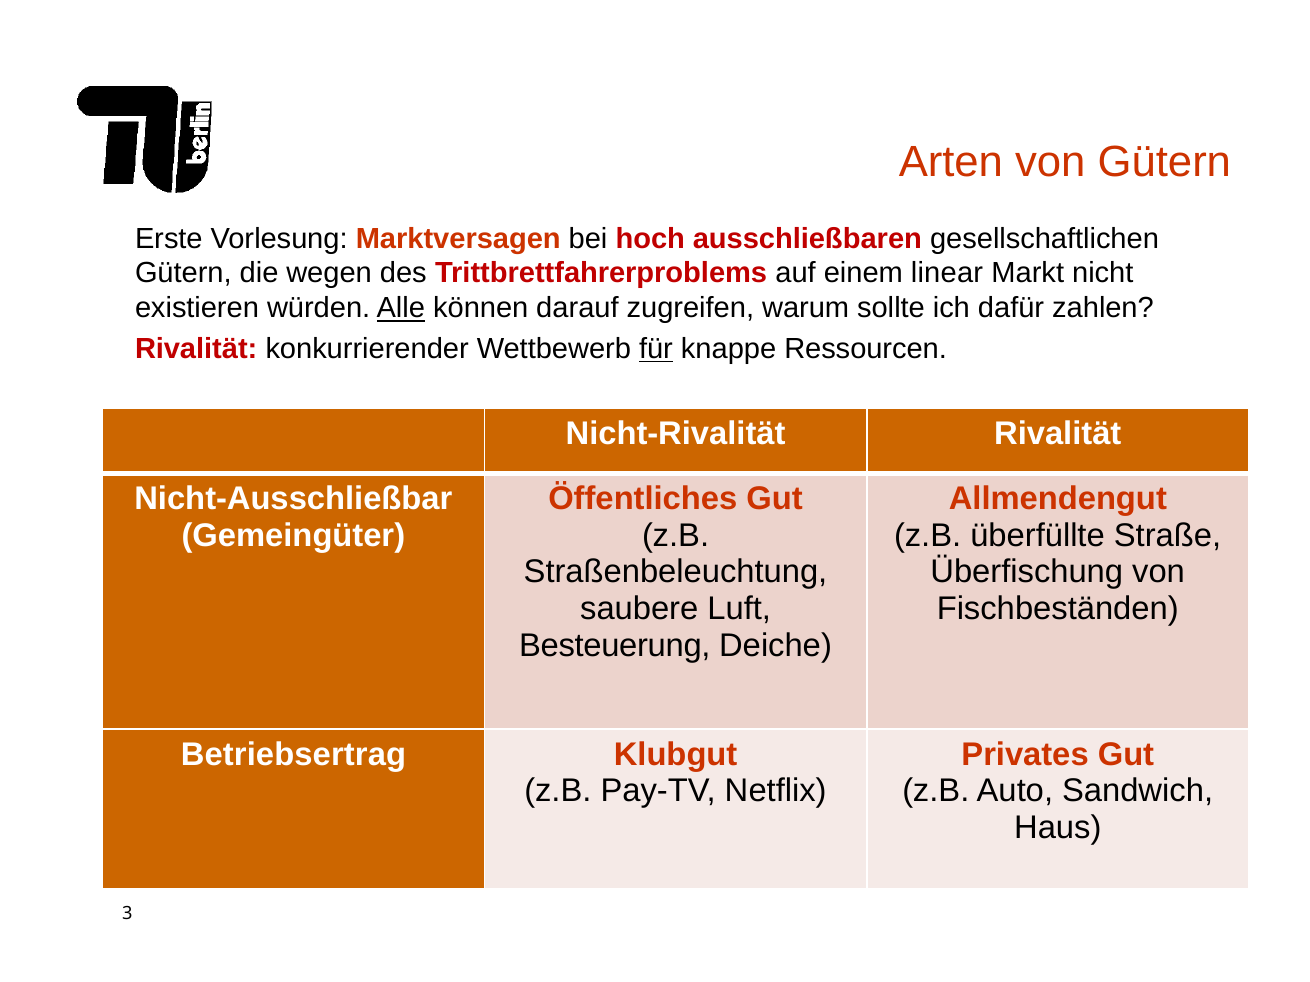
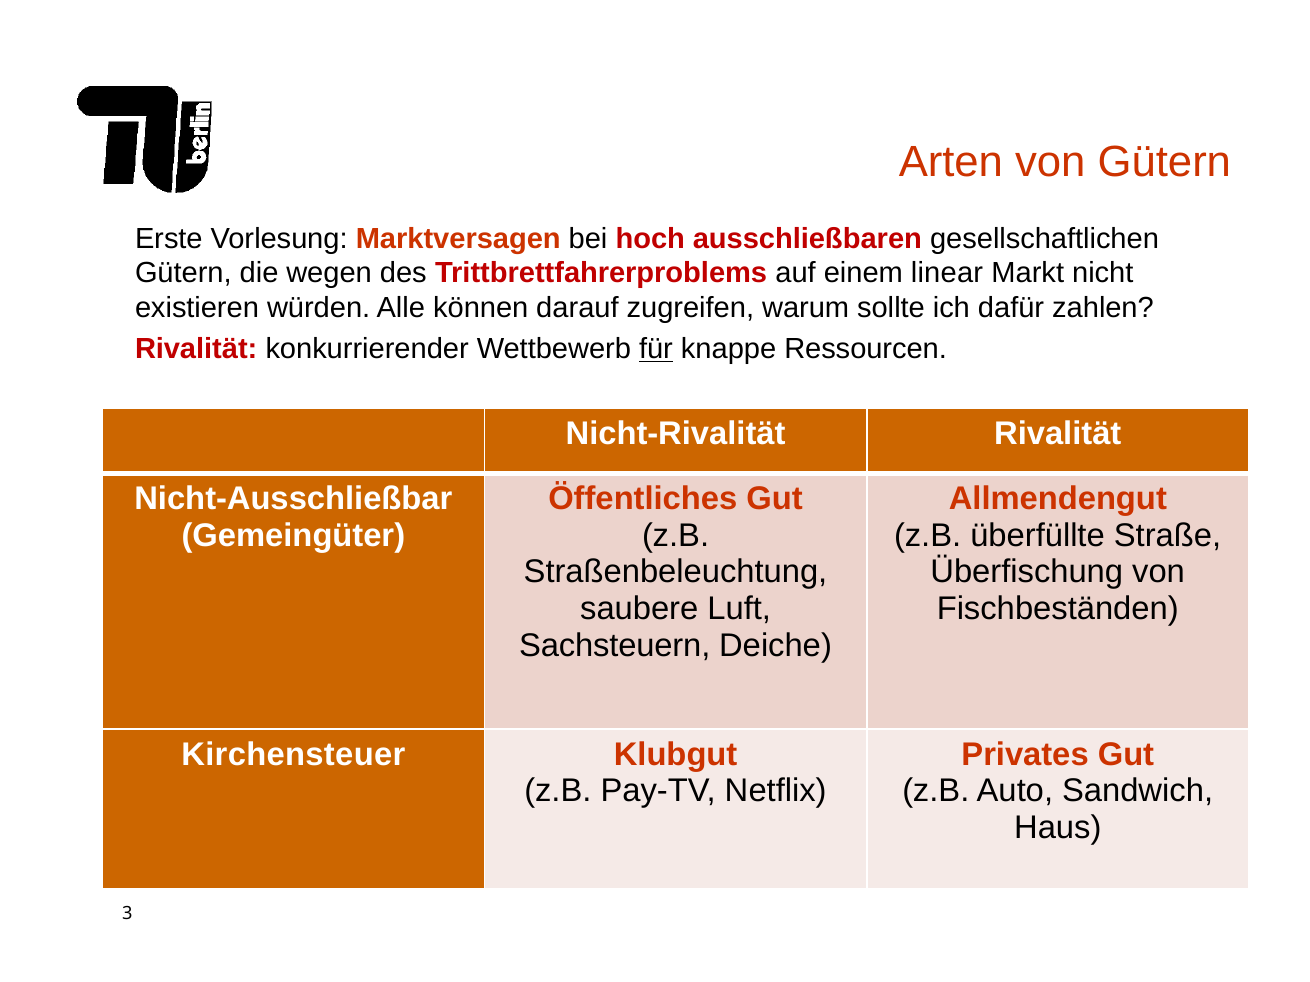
Alle underline: present -> none (401, 308)
Besteuerung: Besteuerung -> Sachsteuern (615, 646)
Betriebsertrag: Betriebsertrag -> Kirchensteuer (293, 755)
